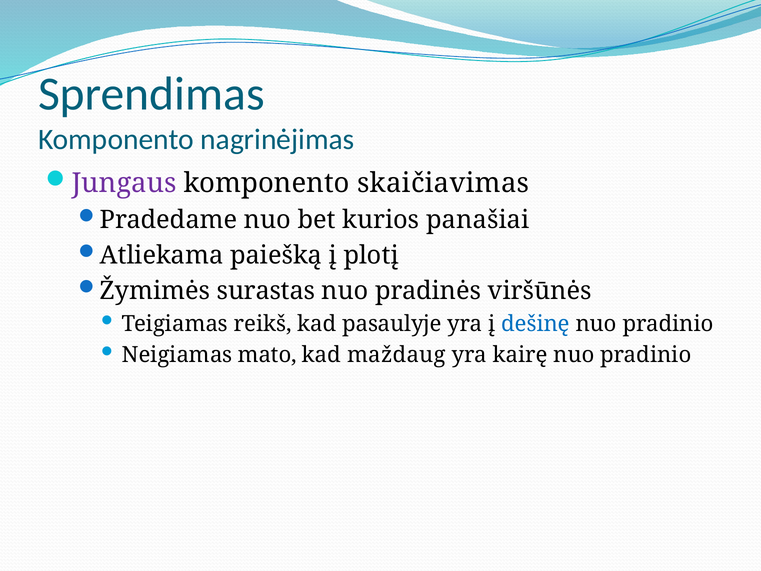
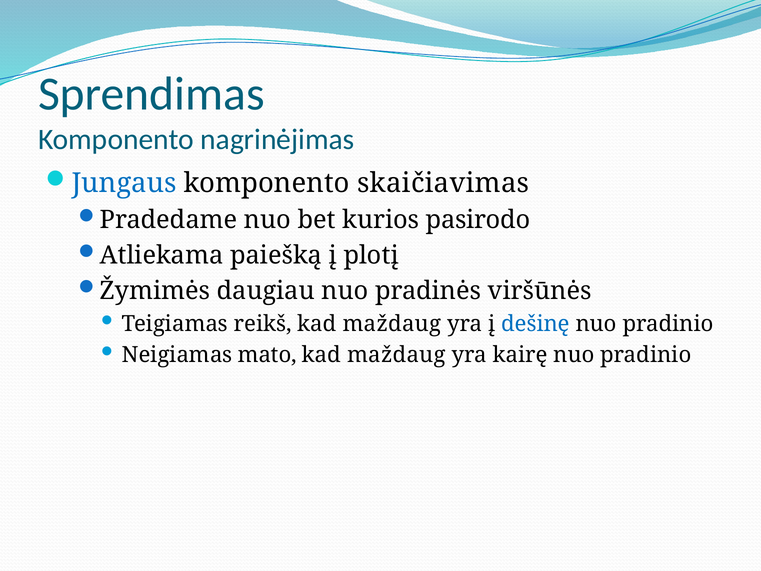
Jungaus colour: purple -> blue (124, 183)
panašiai: panašiai -> pasirodo (478, 220)
surastas: surastas -> daugiau (266, 291)
reikš kad pasaulyje: pasaulyje -> maždaug (392, 324)
